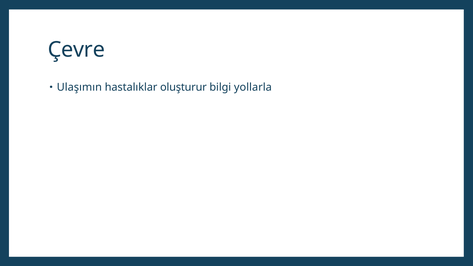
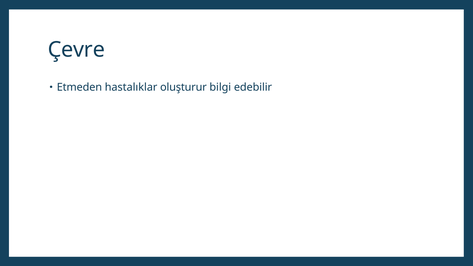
Ulaşımın: Ulaşımın -> Etmeden (79, 87)
yollarla: yollarla -> edebilir (253, 87)
